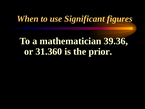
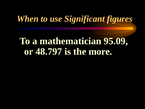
39.36: 39.36 -> 95.09 (116, 41)
31.360: 31.360 -> 48.797 (49, 51)
prior: prior -> more (100, 51)
